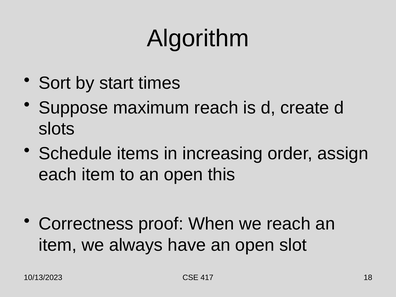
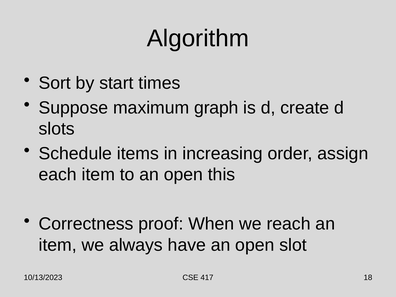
maximum reach: reach -> graph (216, 108)
